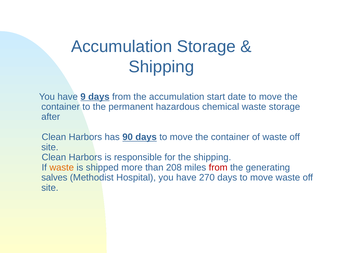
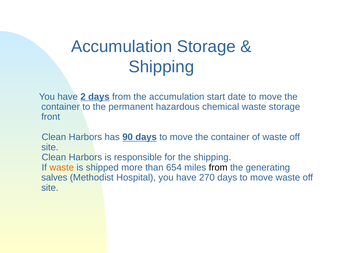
9: 9 -> 2 (83, 97)
after: after -> front (51, 117)
208: 208 -> 654 (174, 167)
from colour: red -> black (218, 167)
